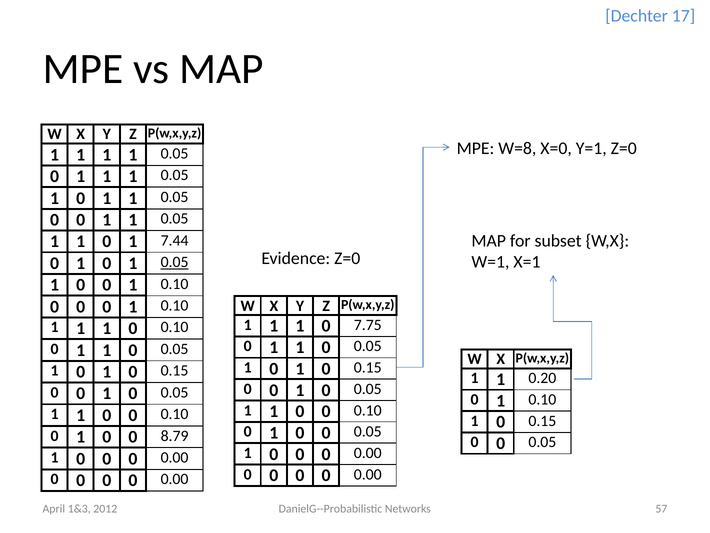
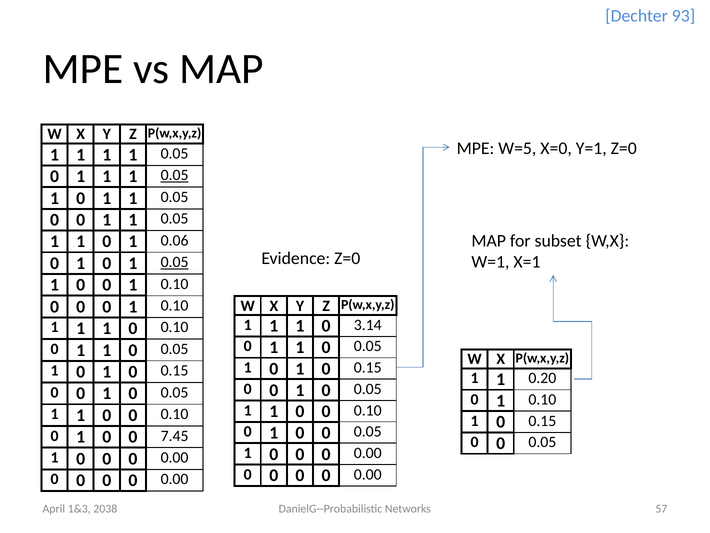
17: 17 -> 93 (684, 16)
W=8: W=8 -> W=5 (517, 148)
0.05 underline: none -> present (175, 175)
7.44: 7.44 -> 0.06 (175, 240)
7.75: 7.75 -> 3.14 (368, 325)
8.79: 8.79 -> 7.45 (175, 435)
2012: 2012 -> 2038 (105, 509)
